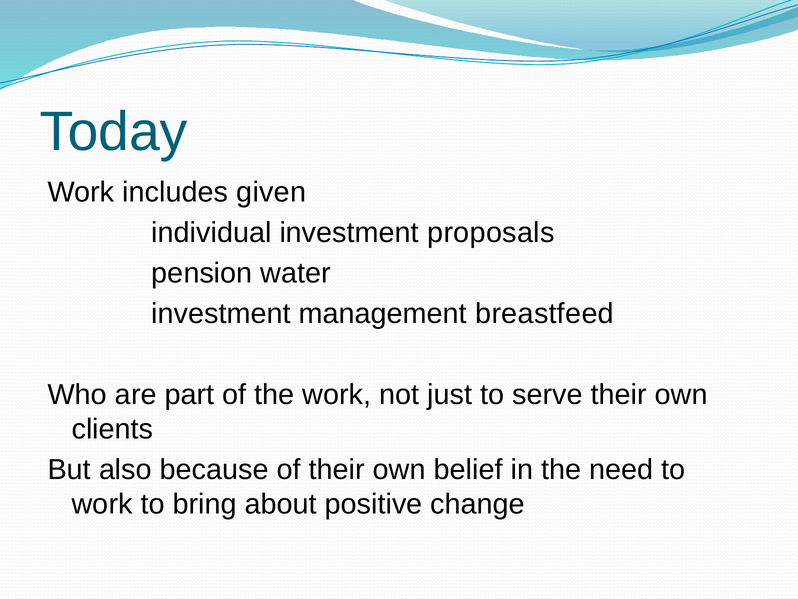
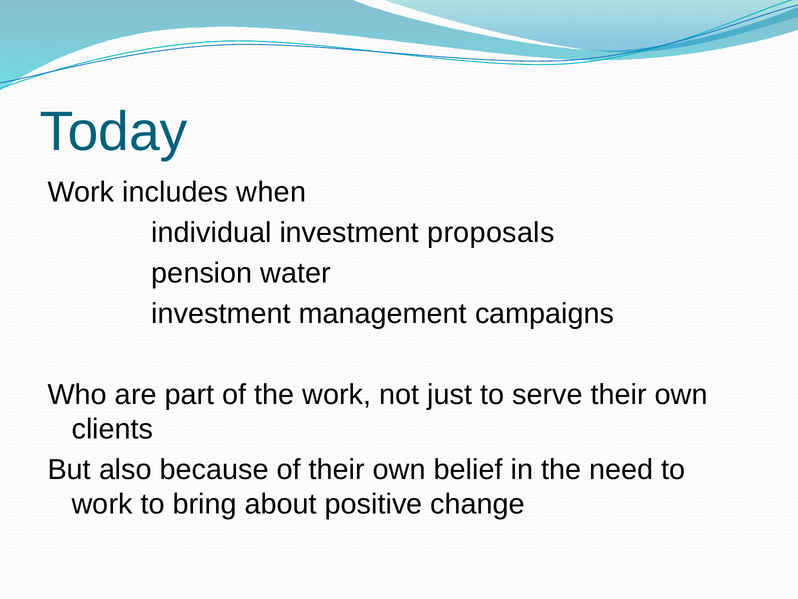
given: given -> when (271, 192)
breastfeed: breastfeed -> campaigns (545, 313)
